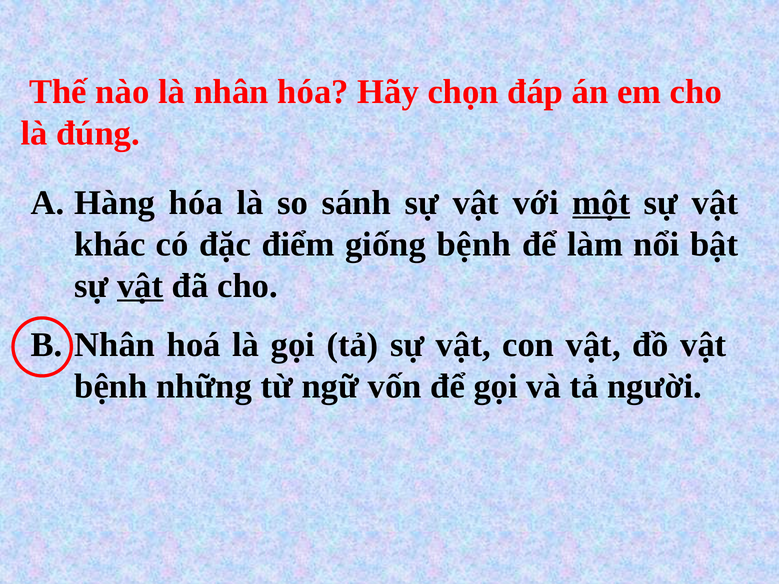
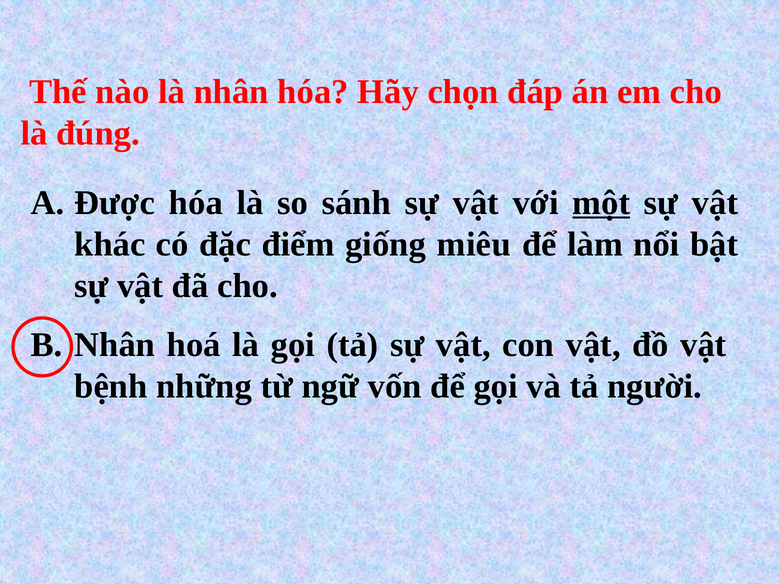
Hàng: Hàng -> Được (115, 203)
giống bệnh: bệnh -> miêu (474, 244)
vật underline: present -> none (140, 286)
